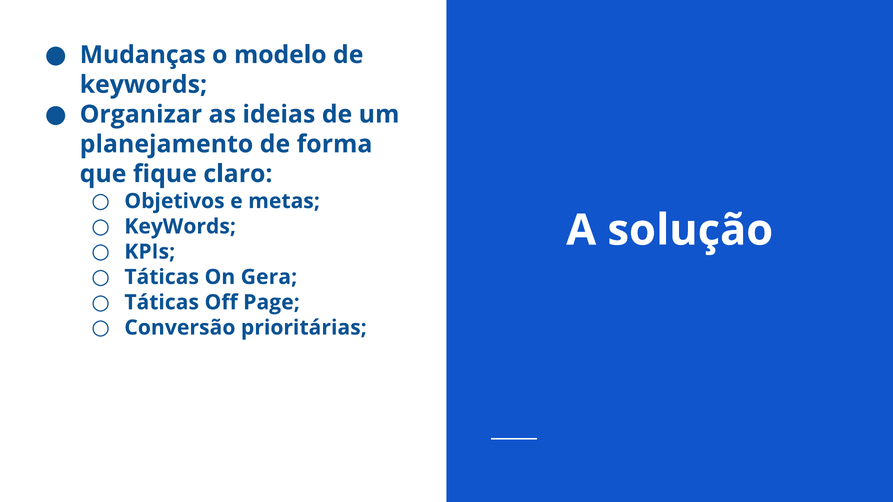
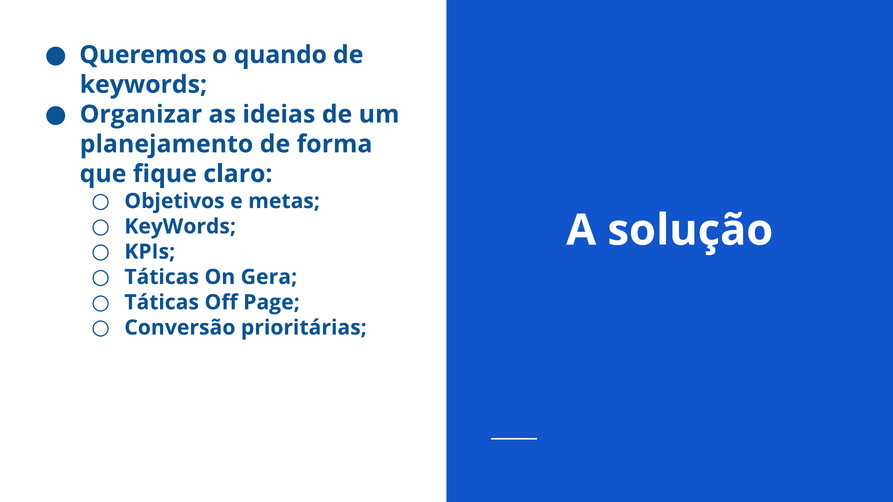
Mudanças: Mudanças -> Queremos (143, 55)
modelo: modelo -> quando (280, 55)
